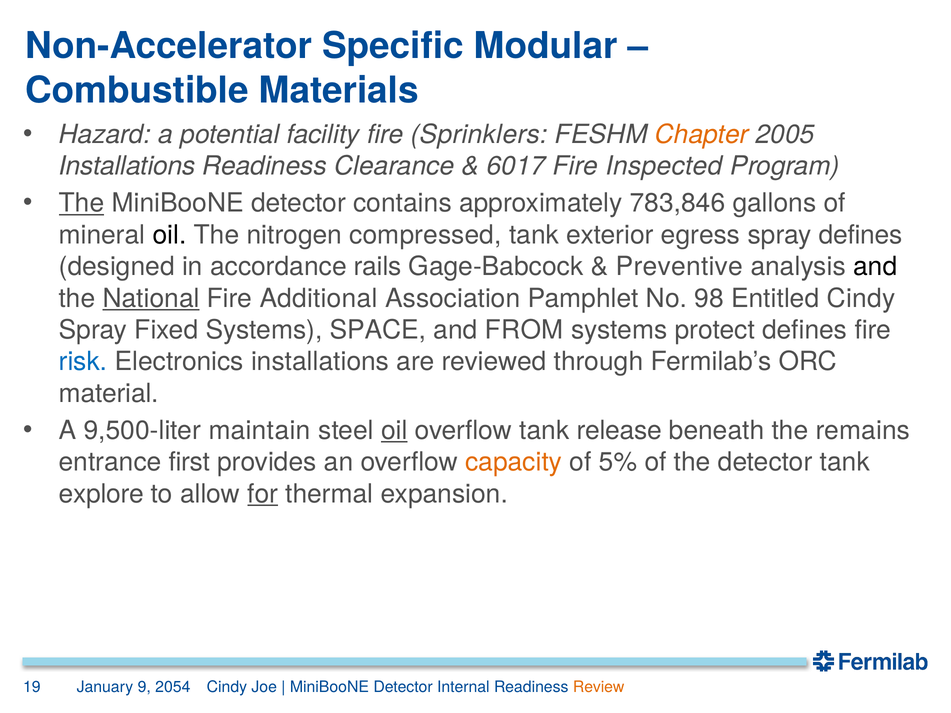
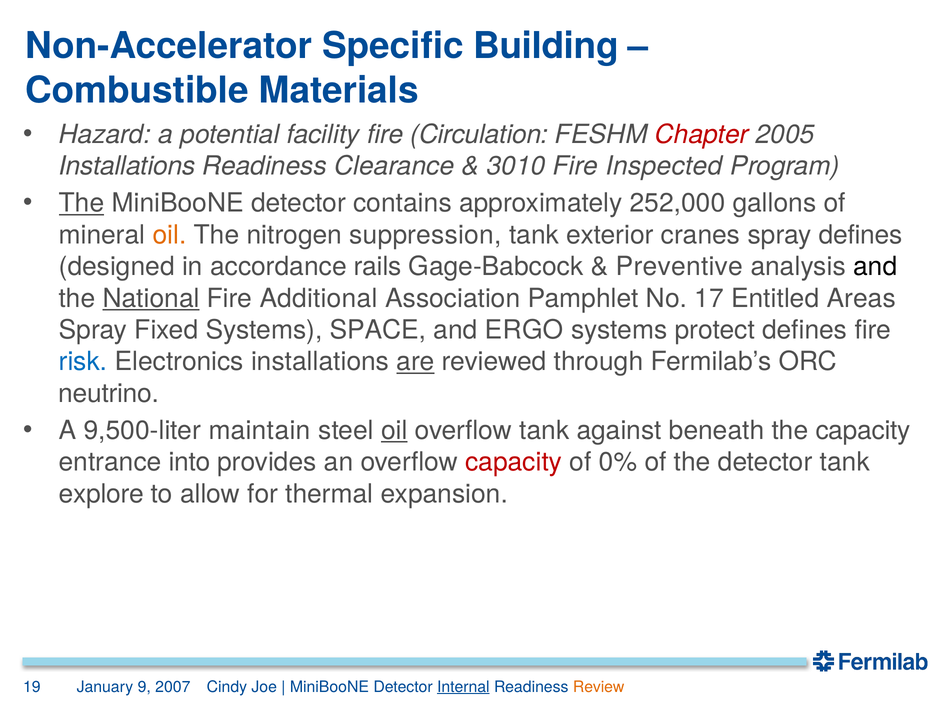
Modular: Modular -> Building (546, 46)
Sprinklers: Sprinklers -> Circulation (479, 135)
Chapter colour: orange -> red (702, 135)
6017: 6017 -> 3010 (516, 166)
783,846: 783,846 -> 252,000 (678, 203)
oil colour: black -> orange (170, 235)
compressed: compressed -> suppression (425, 235)
egress: egress -> cranes (700, 235)
98: 98 -> 17 (709, 298)
Entitled Cindy: Cindy -> Areas (861, 298)
FROM: FROM -> ERGO (524, 330)
are underline: none -> present (415, 362)
material: material -> neutrino (109, 394)
release: release -> against (619, 431)
the remains: remains -> capacity (863, 431)
first: first -> into (190, 462)
capacity colour: orange -> red (514, 462)
5%: 5% -> 0% (618, 462)
for underline: present -> none (263, 494)
2054: 2054 -> 2007 (173, 687)
Internal underline: none -> present (463, 687)
